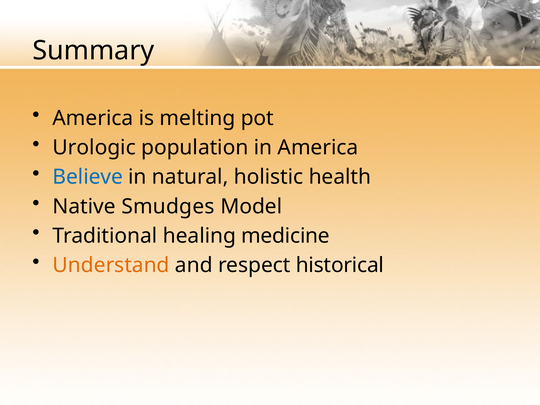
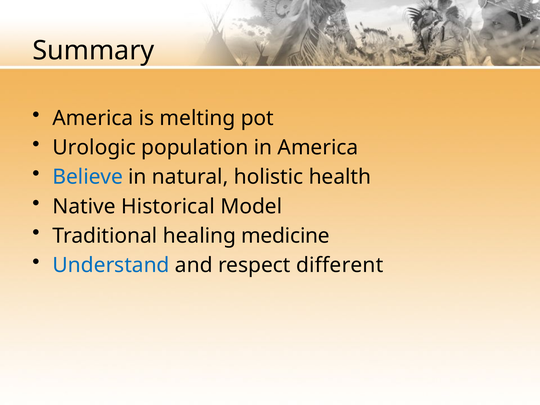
Smudges: Smudges -> Historical (168, 206)
Understand colour: orange -> blue (111, 265)
historical: historical -> different (340, 265)
